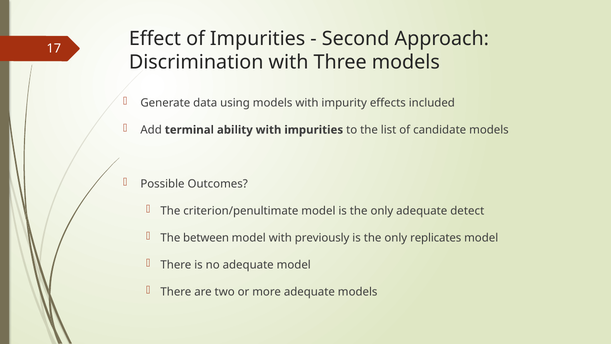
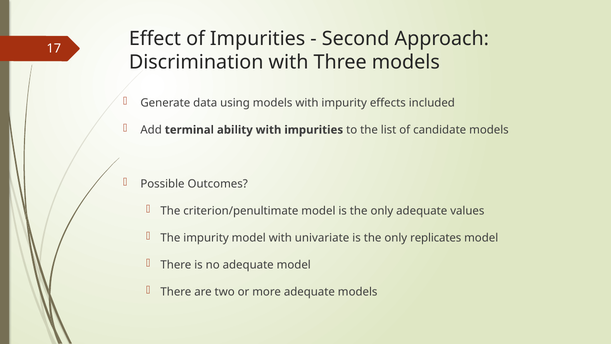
detect: detect -> values (467, 211)
The between: between -> impurity (206, 238)
previously: previously -> univariate (322, 238)
